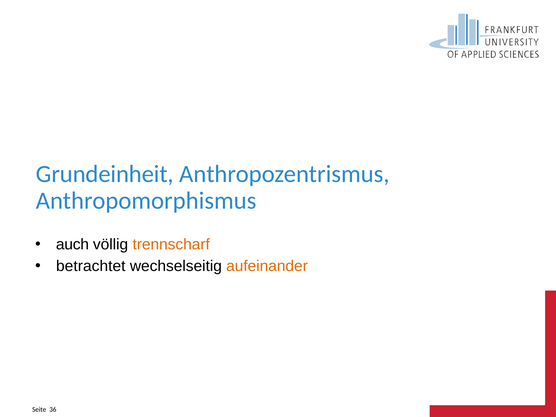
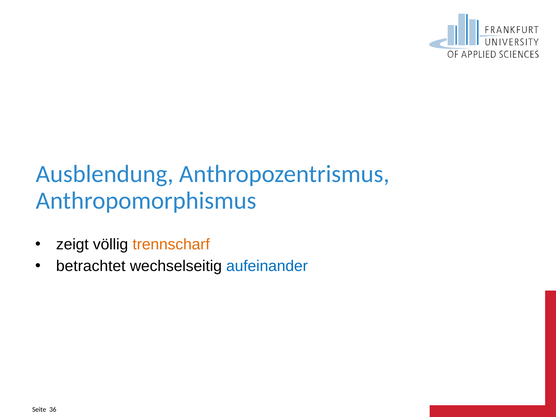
Grundeinheit: Grundeinheit -> Ausblendung (105, 174)
auch: auch -> zeigt (72, 245)
aufeinander colour: orange -> blue (267, 266)
